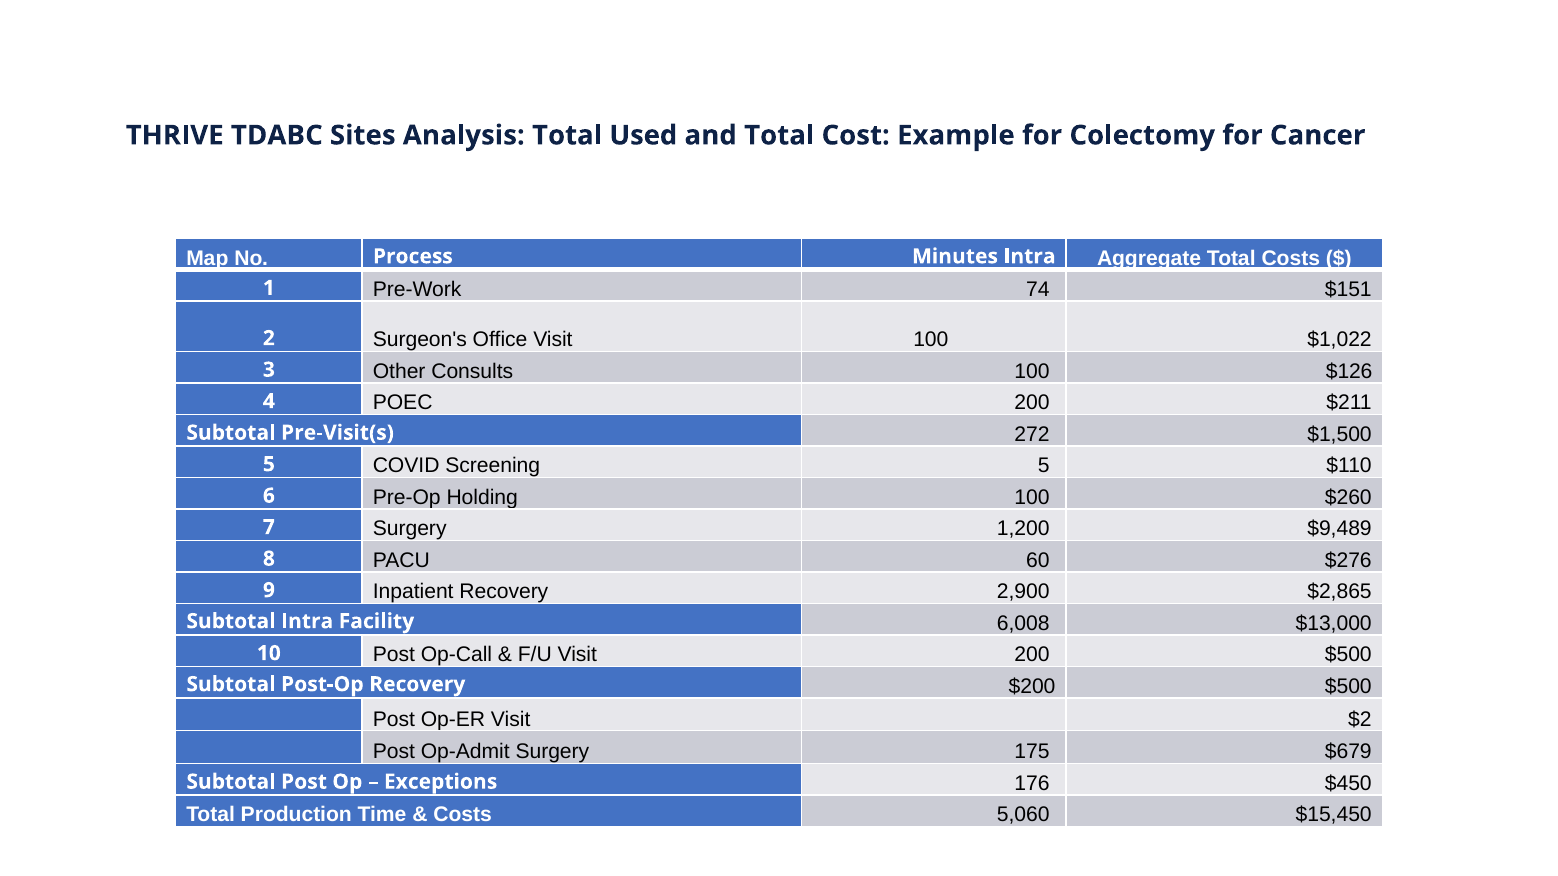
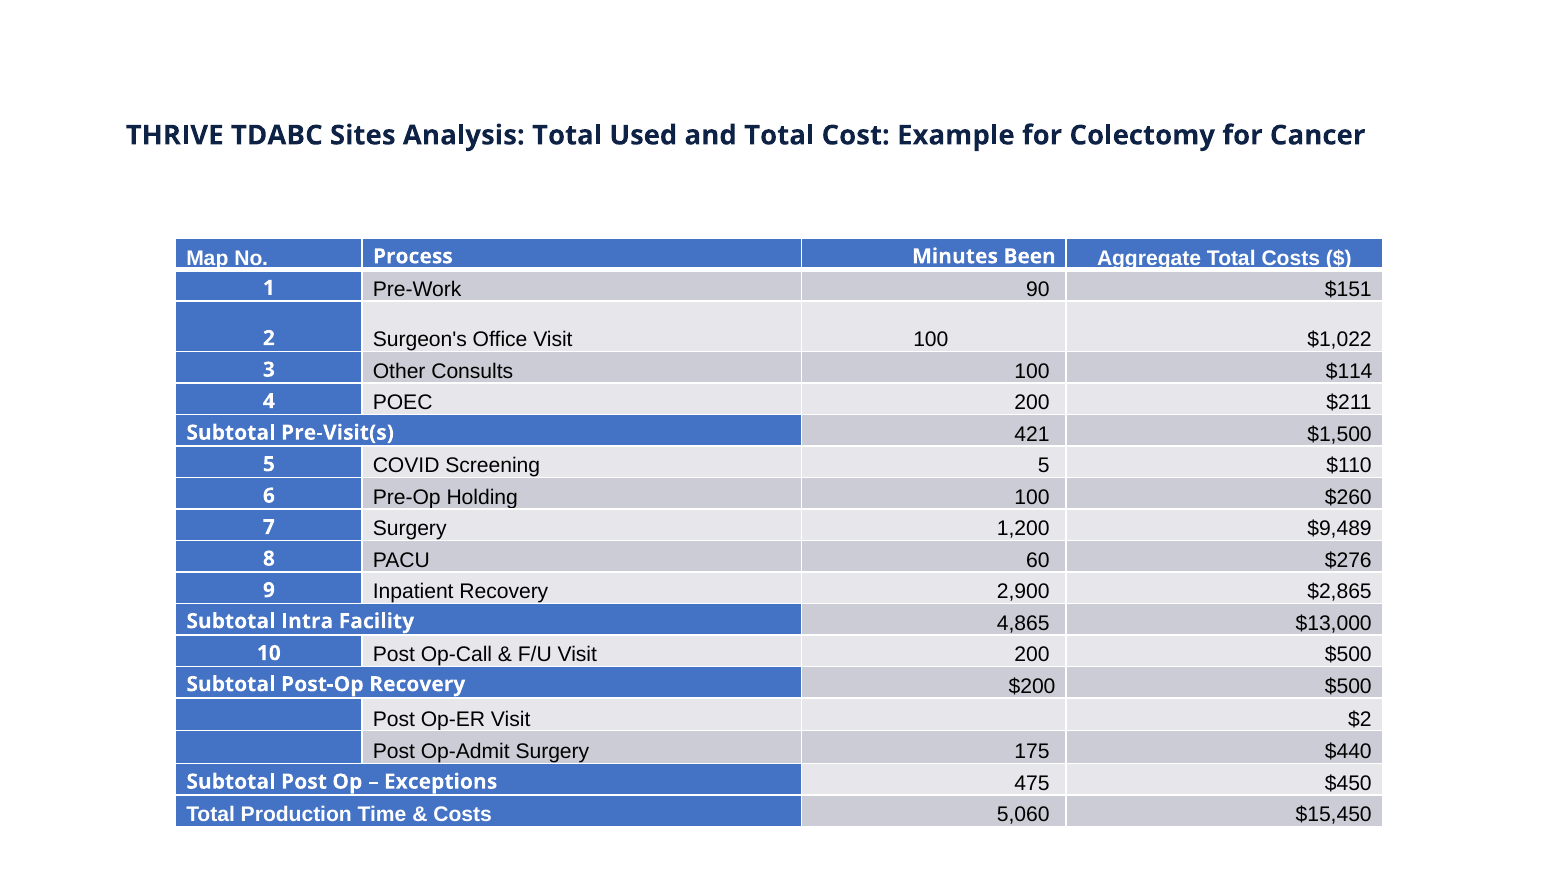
Minutes Intra: Intra -> Been (1030, 256)
74: 74 -> 90 (1038, 290)
$126: $126 -> $114 (1349, 372)
272: 272 -> 421 (1032, 435)
6,008: 6,008 -> 4,865 (1023, 624)
$679: $679 -> $440 (1348, 752)
176: 176 -> 475 (1032, 784)
